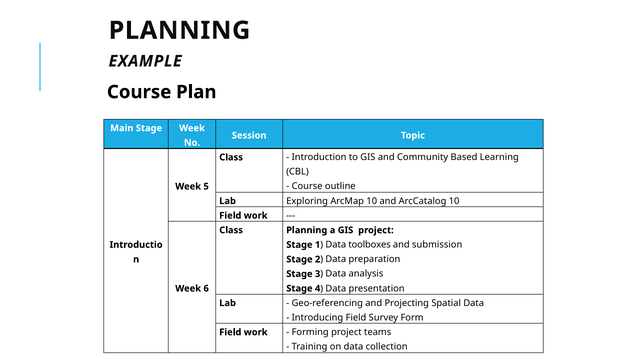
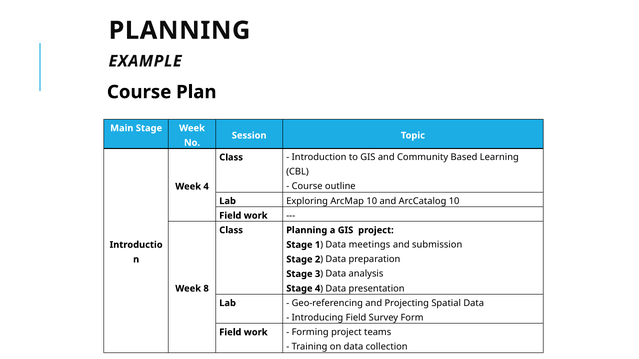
Week 5: 5 -> 4 (206, 187)
toolboxes: toolboxes -> meetings (369, 245)
6: 6 -> 8 (206, 289)
